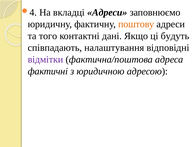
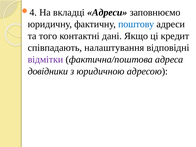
поштову colour: orange -> blue (136, 24)
будуть: будуть -> кредит (175, 36)
фактичні: фактичні -> довідники (48, 71)
